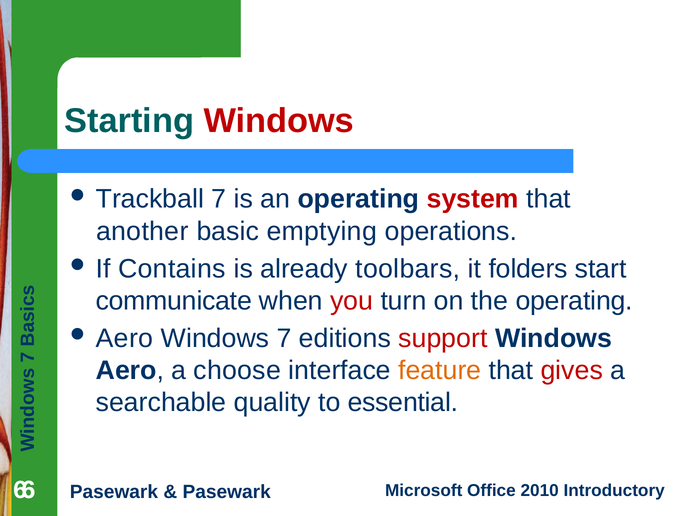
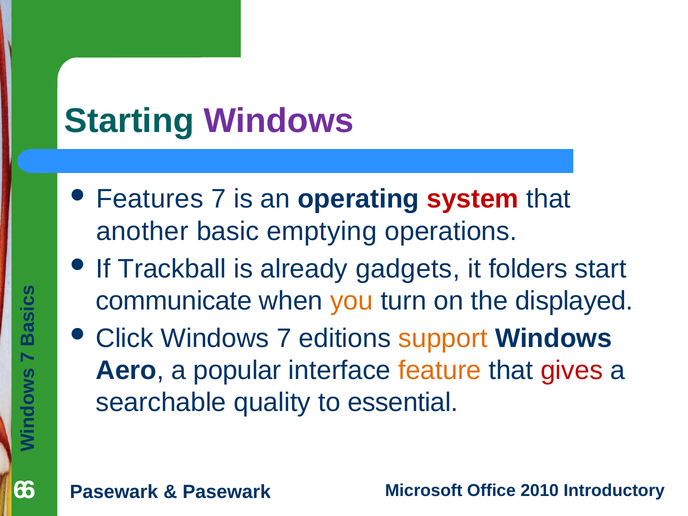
Windows colour: red -> purple (279, 121)
Trackball: Trackball -> Features (150, 199)
Contains: Contains -> Trackball (172, 269)
toolbars: toolbars -> gadgets (408, 269)
you colour: red -> orange (352, 301)
the operating: operating -> displayed (574, 301)
Aero: Aero -> Click (125, 338)
support colour: red -> orange (443, 338)
choose: choose -> popular (237, 370)
